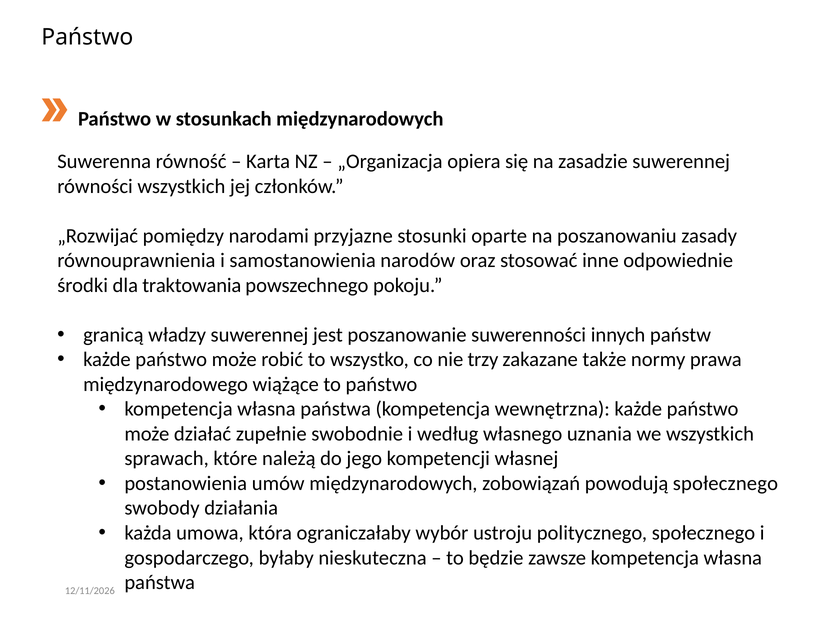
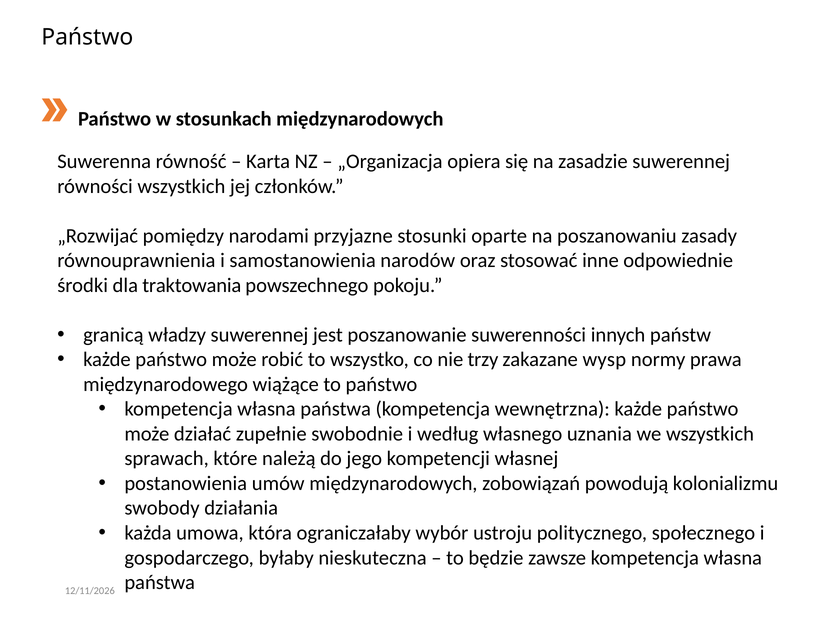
także: także -> wysp (604, 359)
powodują społecznego: społecznego -> kolonializmu (726, 483)
